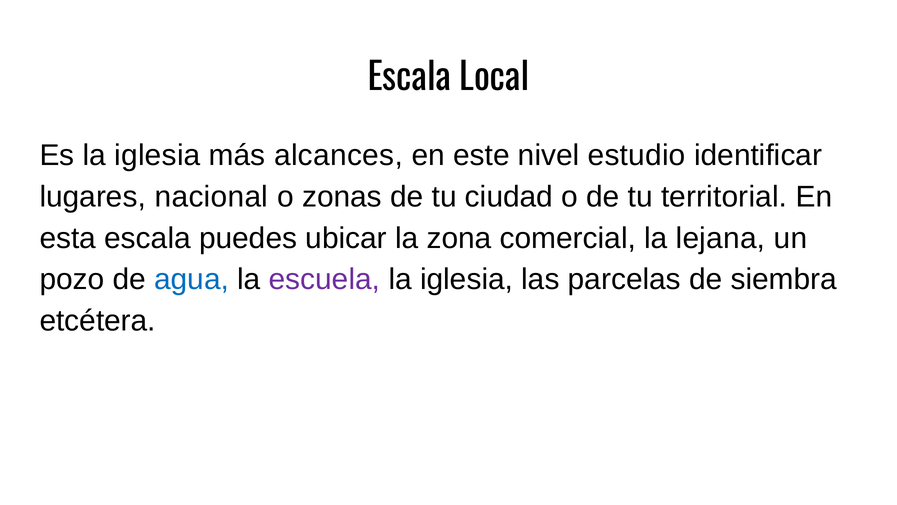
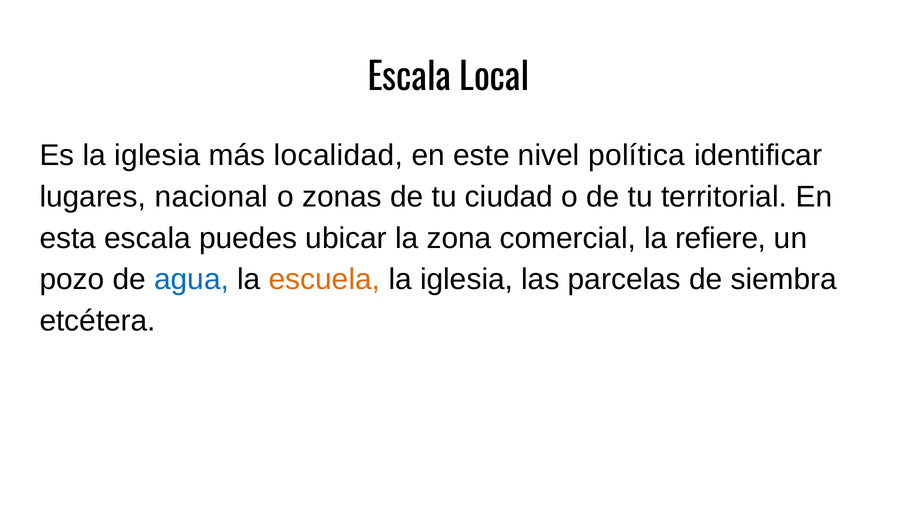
alcances: alcances -> localidad (338, 155)
estudio: estudio -> política (637, 155)
lejana: lejana -> refiere (721, 238)
escuela colour: purple -> orange (324, 279)
